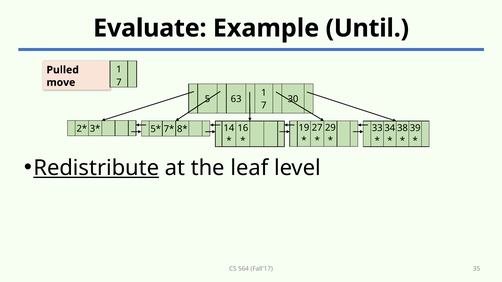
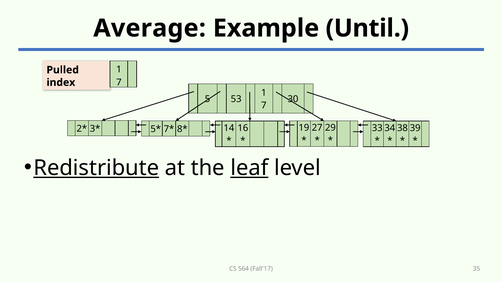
Evaluate: Evaluate -> Average (150, 28)
move: move -> index (61, 83)
63: 63 -> 53 (236, 99)
leaf underline: none -> present (249, 168)
